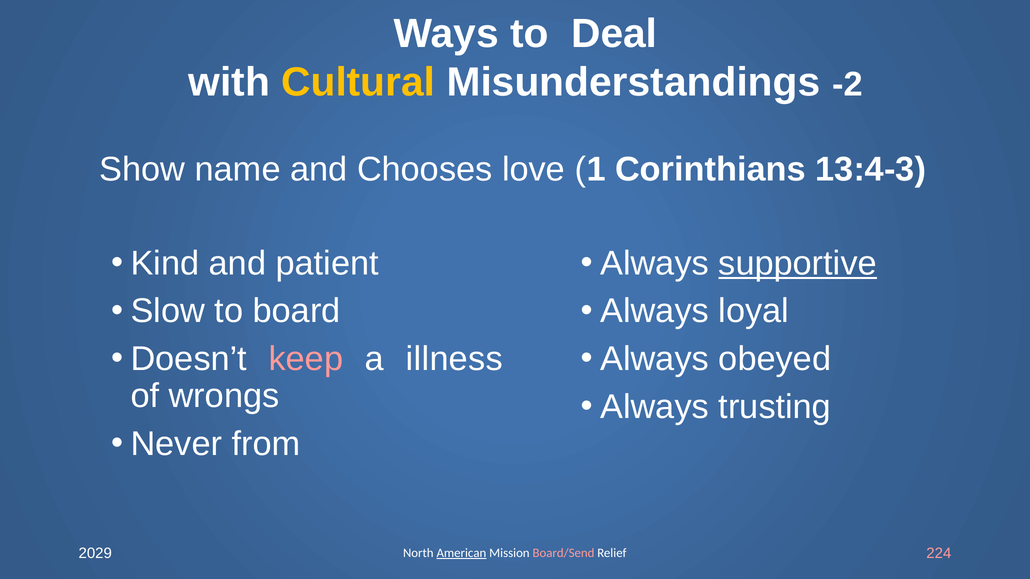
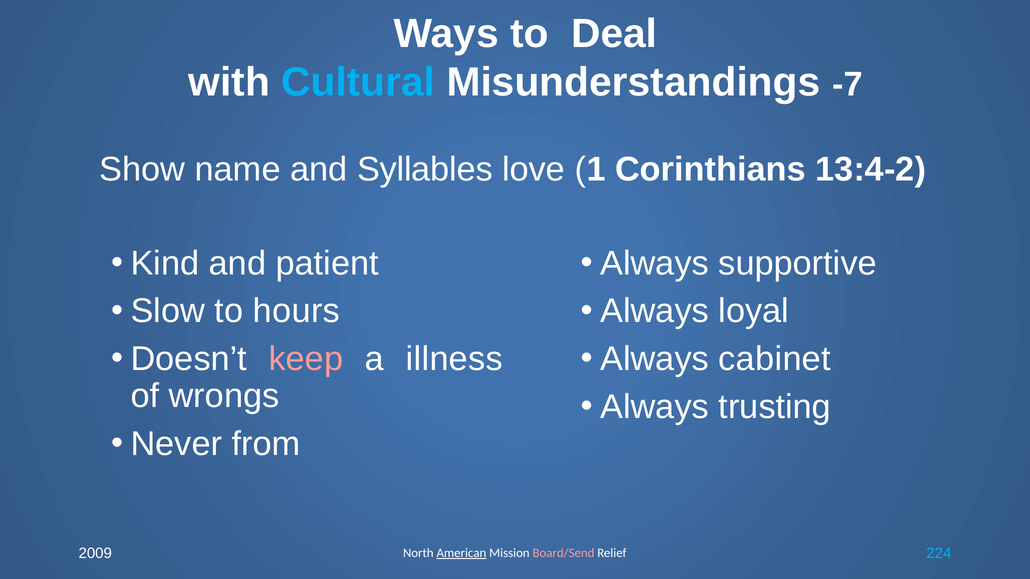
Cultural colour: yellow -> light blue (358, 83)
-2: -2 -> -7 (848, 85)
Chooses: Chooses -> Syllables (425, 170)
13:4-3: 13:4-3 -> 13:4-2 (871, 170)
supportive underline: present -> none (798, 263)
board: board -> hours (296, 311)
obeyed: obeyed -> cabinet (775, 359)
2029: 2029 -> 2009 (95, 553)
224 colour: pink -> light blue (939, 553)
